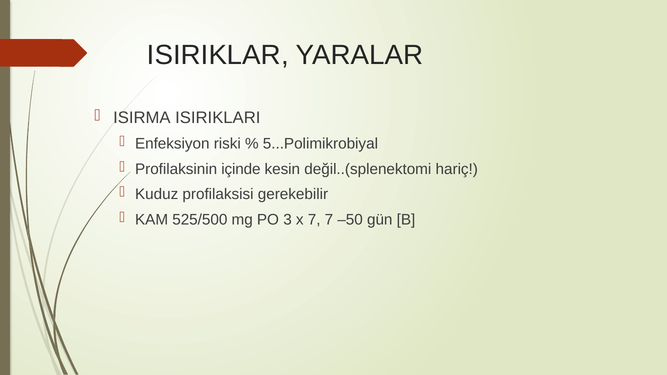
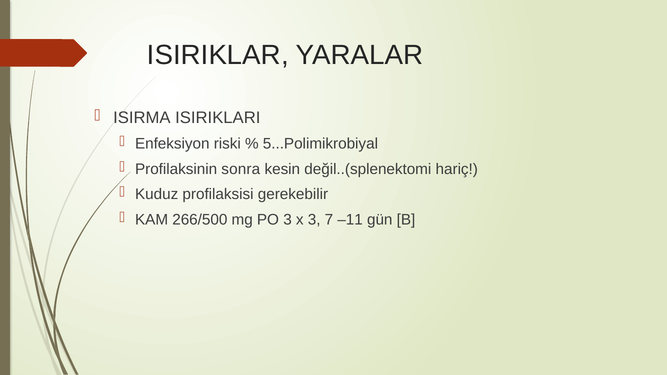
içinde: içinde -> sonra (241, 169)
525/500: 525/500 -> 266/500 (200, 220)
x 7: 7 -> 3 (314, 220)
–50: –50 -> –11 (350, 220)
